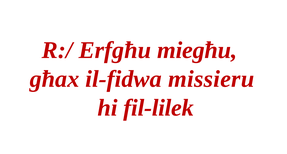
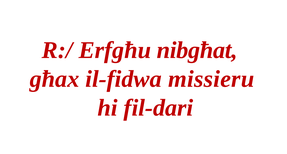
miegħu: miegħu -> nibgħat (197, 50)
fil-lilek: fil-lilek -> fil-dari (158, 108)
